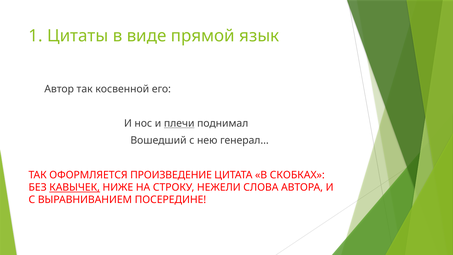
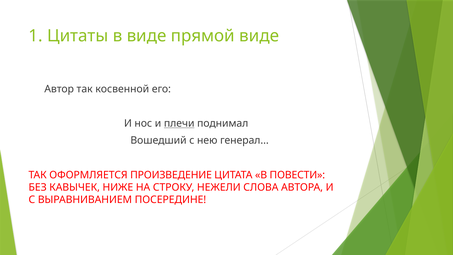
прямой язык: язык -> виде (259, 36)
СКОБКАХ: СКОБКАХ -> ПОВЕСТИ (297, 175)
КАВЫЧЕК underline: present -> none (75, 187)
